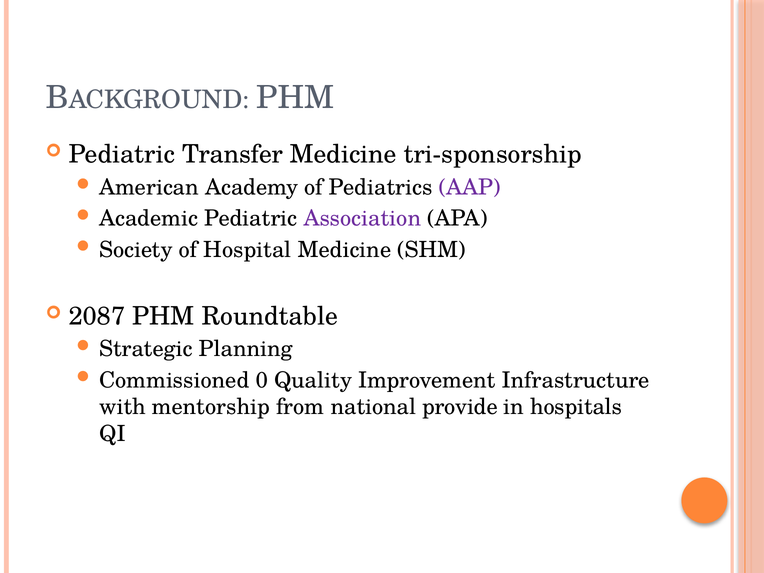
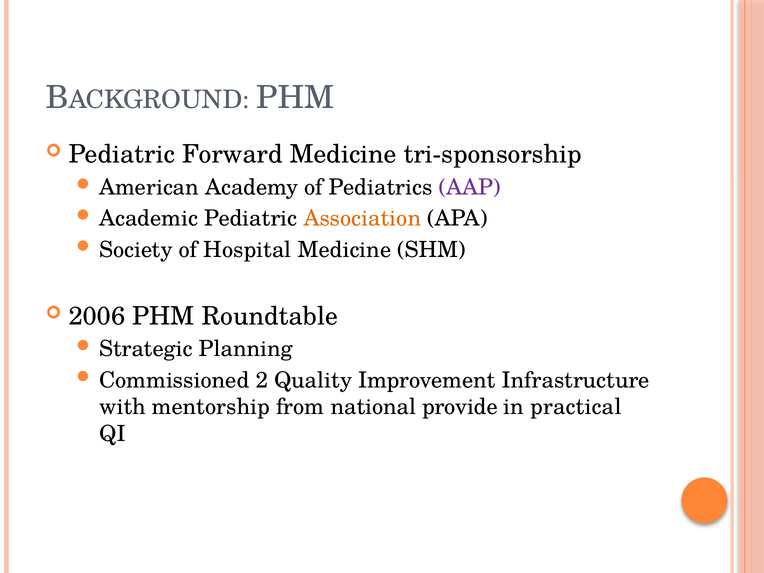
Transfer: Transfer -> Forward (232, 155)
Association colour: purple -> orange (362, 219)
2087: 2087 -> 2006 (97, 316)
0: 0 -> 2 (262, 380)
hospitals: hospitals -> practical (576, 407)
